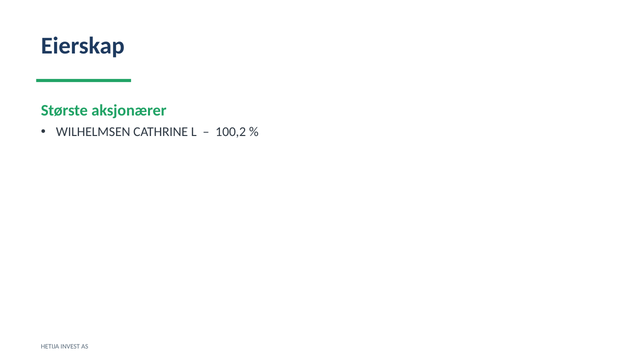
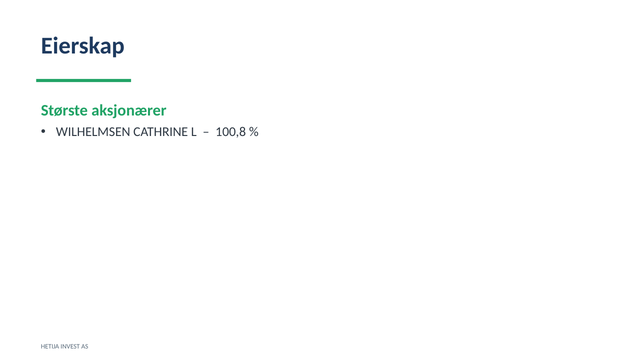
100,2: 100,2 -> 100,8 (231, 132)
